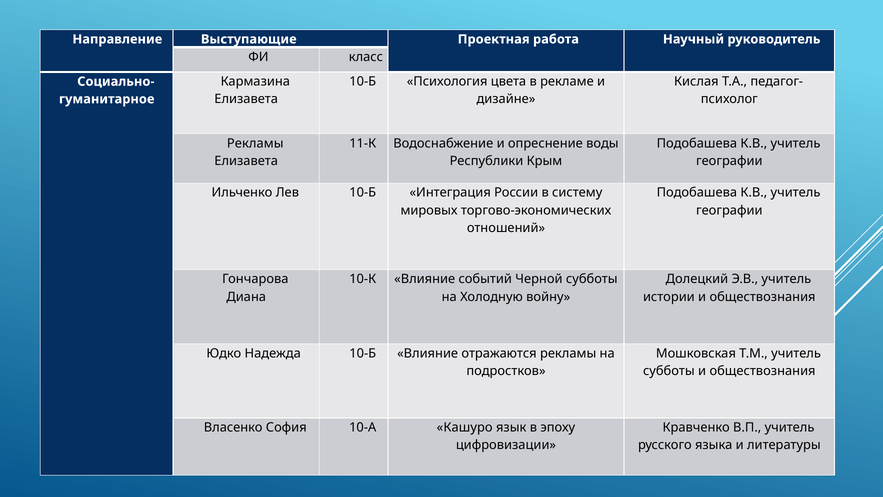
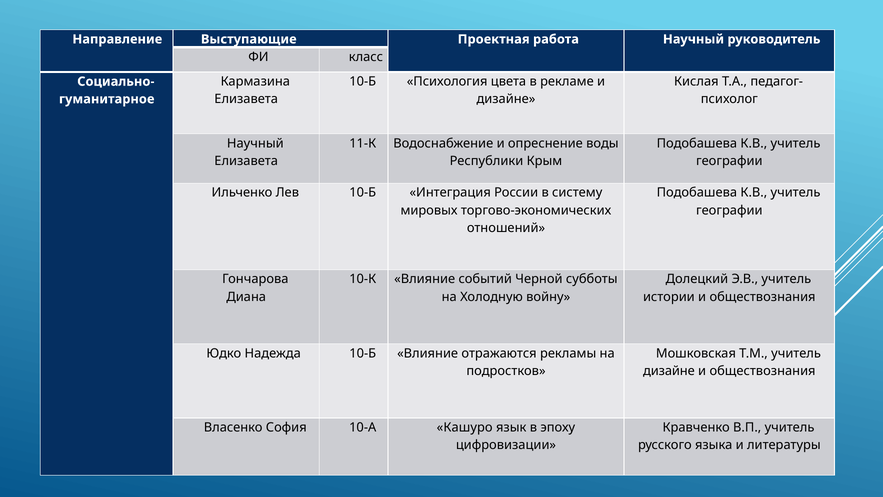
Рекламы: Рекламы -> Научный (255, 143)
субботы: субботы -> дизайне (669, 371)
